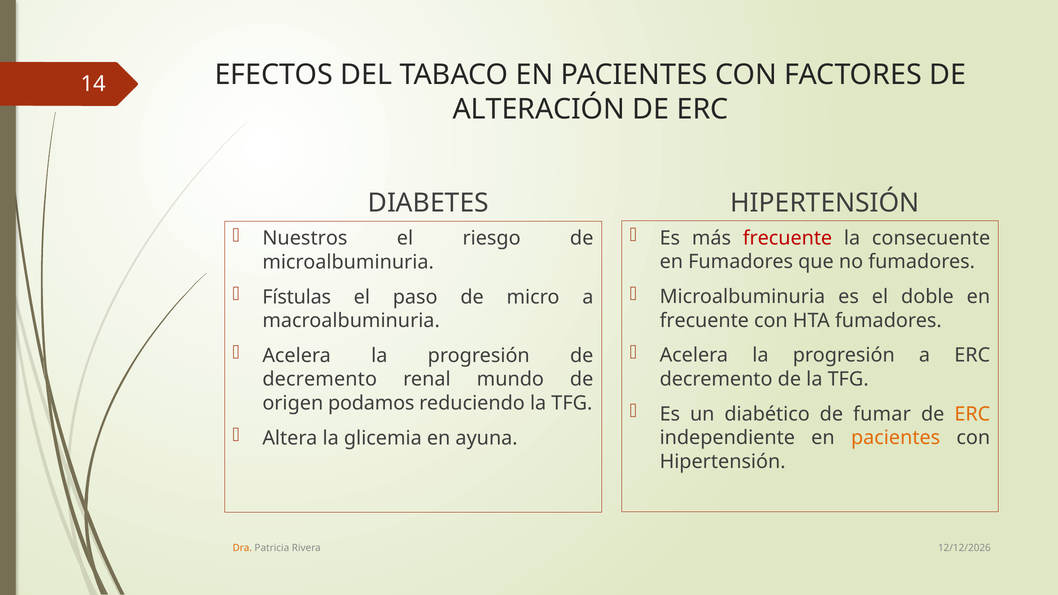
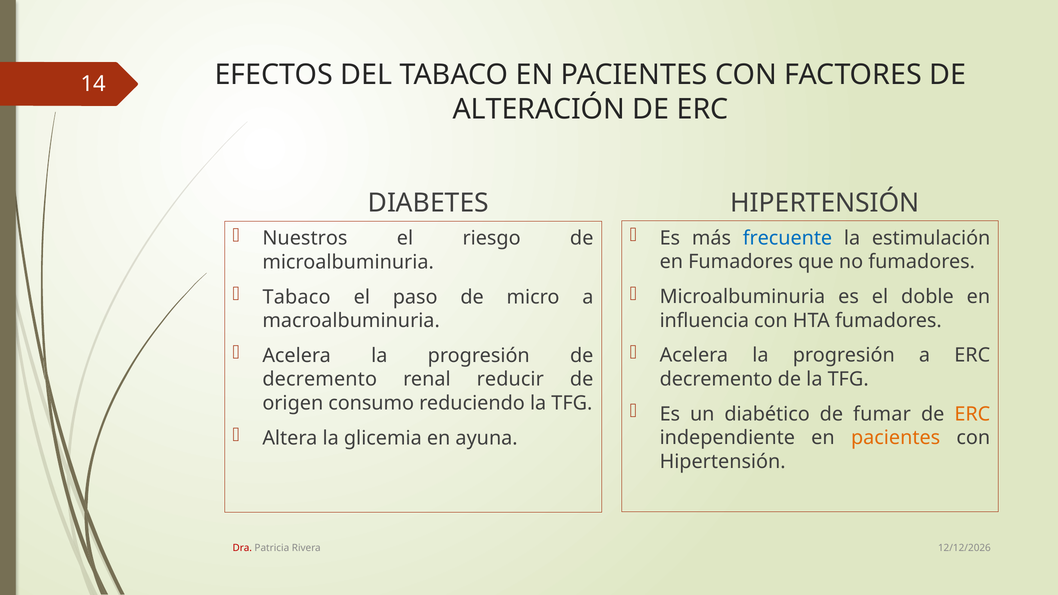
frecuente colour: red -> blue (787, 238)
consecuente: consecuente -> estimulación (931, 238)
Fístulas: Fístulas -> Tabaco (297, 297)
frecuente: frecuente -> influencia (704, 321)
mundo: mundo -> reducir (510, 380)
podamos: podamos -> consumo (371, 403)
Dra colour: orange -> red (242, 548)
